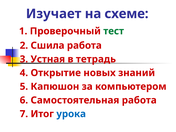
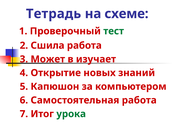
Изучает: Изучает -> Тетрадь (54, 14)
Устная: Устная -> Может (48, 59)
тетрадь: тетрадь -> изучает (96, 59)
урока colour: blue -> green (71, 114)
